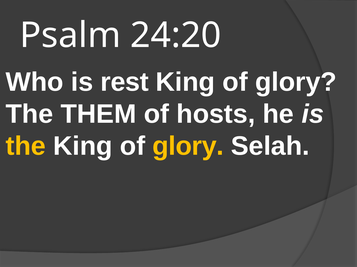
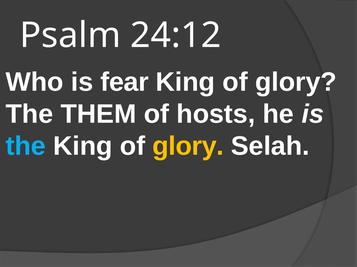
24:20: 24:20 -> 24:12 (176, 36)
rest: rest -> fear (125, 82)
the colour: yellow -> light blue (26, 146)
